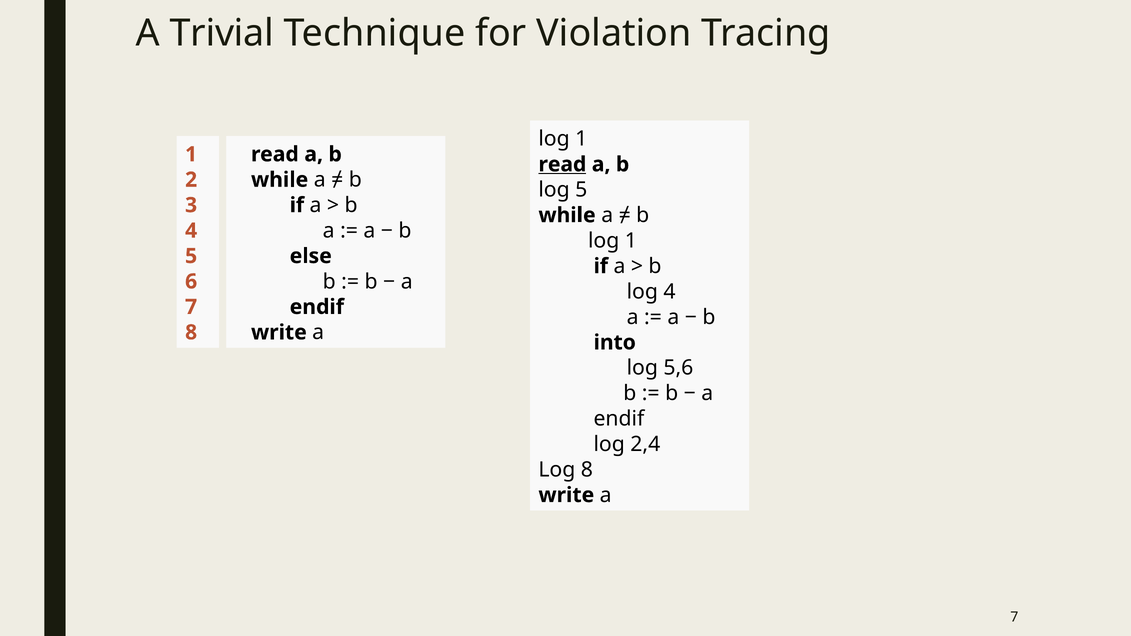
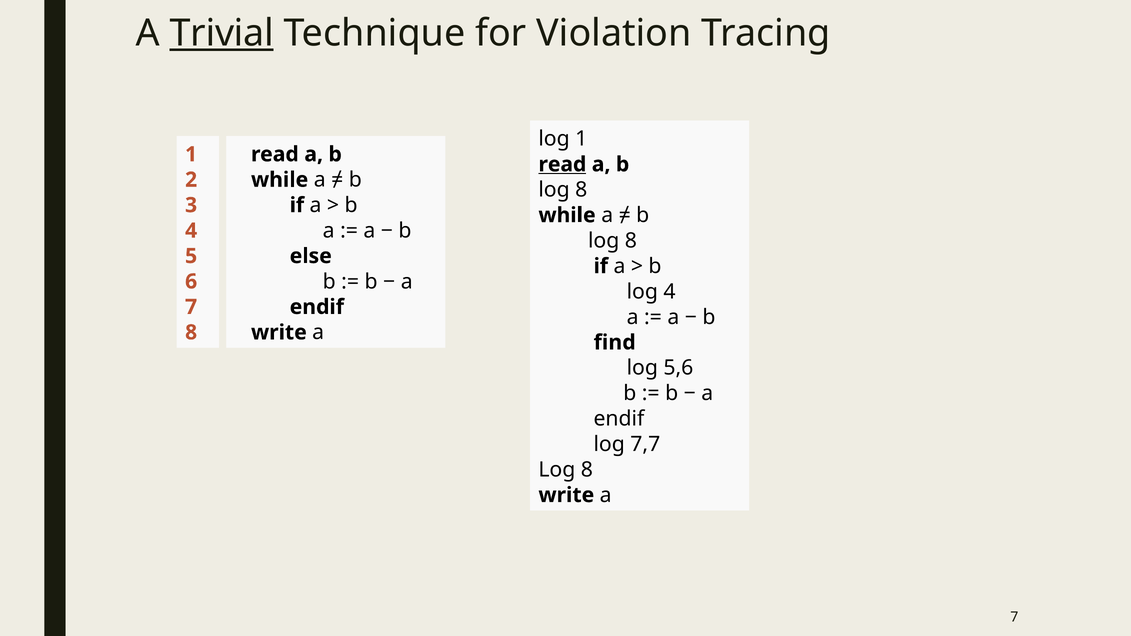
Trivial underline: none -> present (222, 34)
5: 5 -> 8 (581, 190)
1: 1 -> 8 (631, 241)
into: into -> find (615, 343)
2,4: 2,4 -> 7,7 (645, 444)
